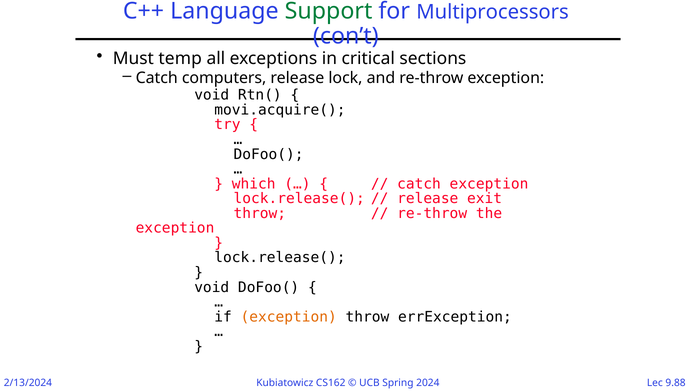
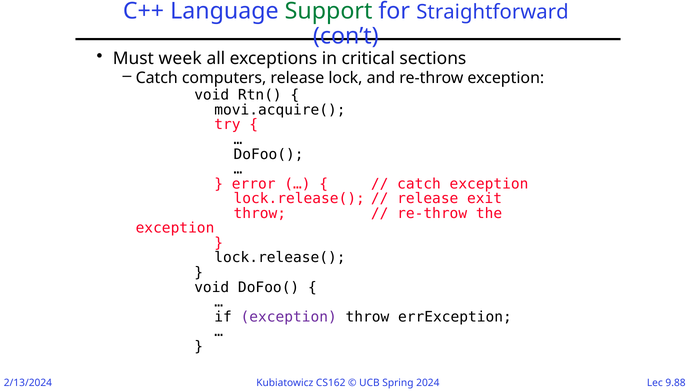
Multiprocessors: Multiprocessors -> Straightforward (493, 12)
temp: temp -> week (180, 59)
which: which -> error (254, 184)
exception colour: orange -> purple (289, 317)
